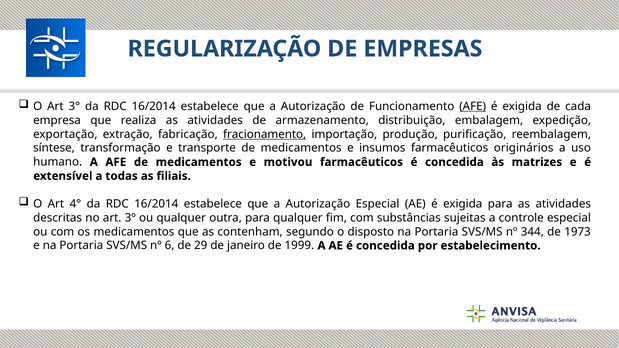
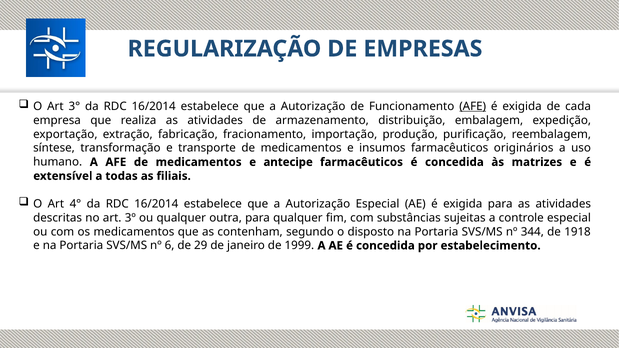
fracionamento underline: present -> none (265, 134)
motivou: motivou -> antecipe (288, 162)
1973: 1973 -> 1918 (578, 232)
